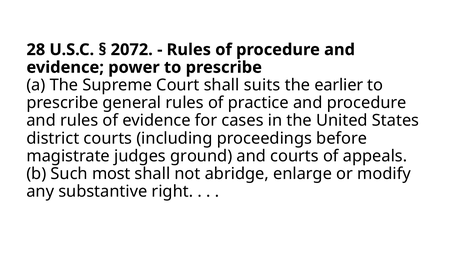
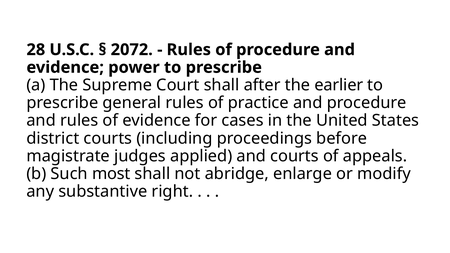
suits: suits -> after (262, 85)
ground: ground -> applied (201, 156)
